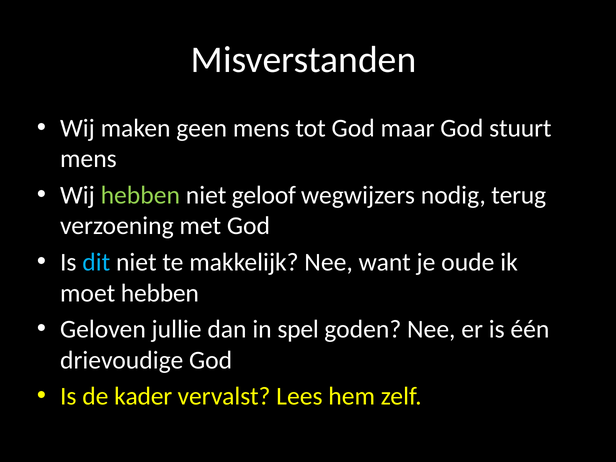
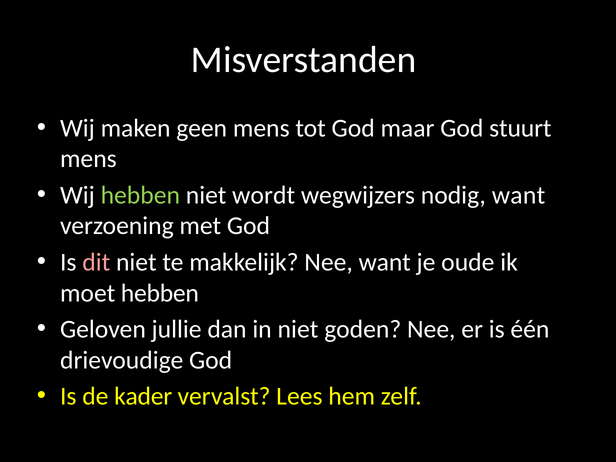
geloof: geloof -> wordt (264, 195)
nodig terug: terug -> want (518, 195)
dit colour: light blue -> pink (96, 262)
in spel: spel -> niet (298, 329)
